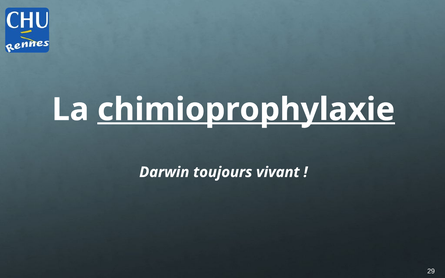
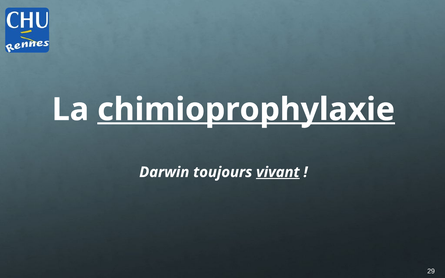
vivant underline: none -> present (278, 172)
